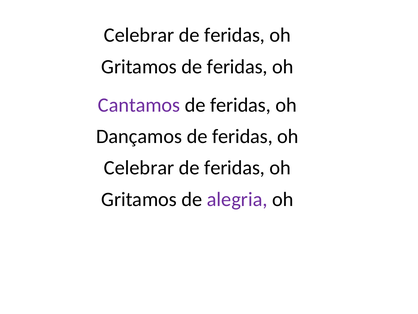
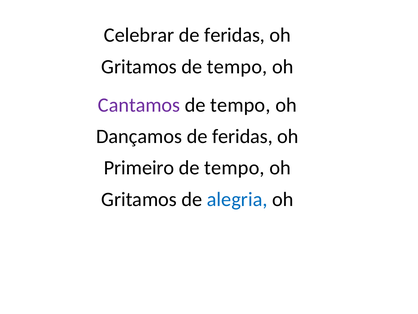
Gritamos de feridas: feridas -> tempo (237, 67)
feridas: feridas -> tempo (240, 105)
Celebrar: Celebrar -> Primeiro (139, 168)
feridas: feridas -> tempo (234, 168)
alegria colour: purple -> blue (237, 199)
